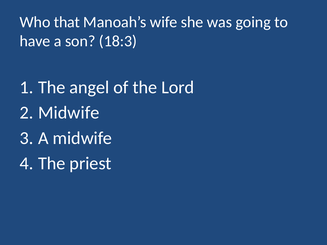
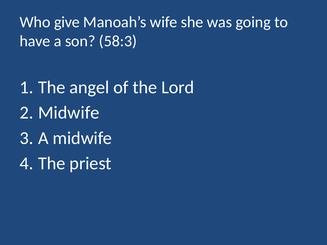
that: that -> give (67, 22)
18:3: 18:3 -> 58:3 (118, 41)
